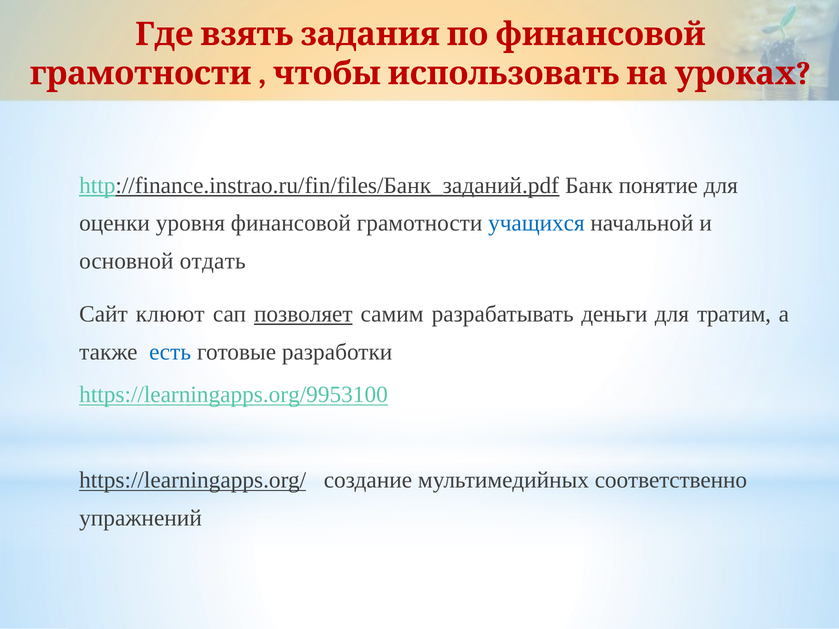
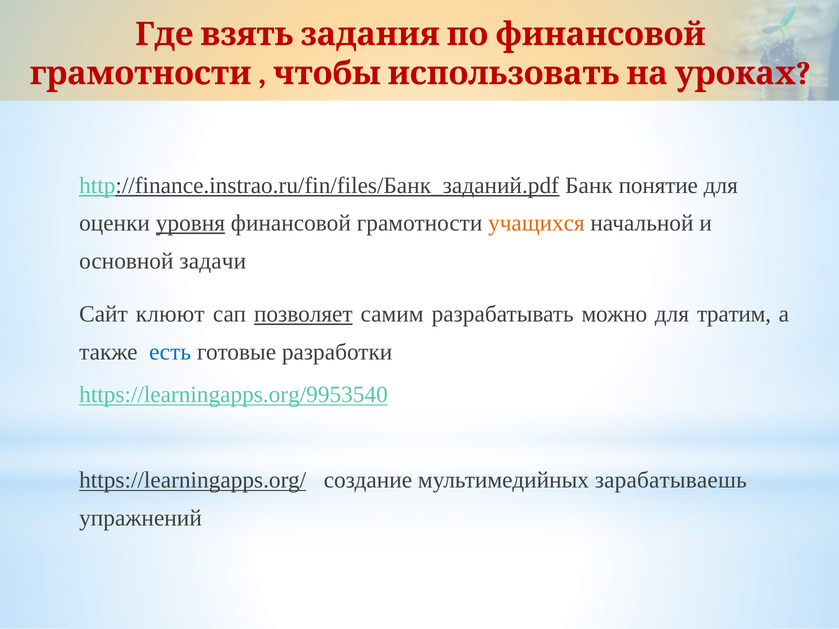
уровня underline: none -> present (190, 223)
учащихся colour: blue -> orange (536, 223)
отдать: отдать -> задачи (213, 261)
деньги: деньги -> можно (614, 314)
https://learningapps.org/9953100: https://learningapps.org/9953100 -> https://learningapps.org/9953540 (234, 395)
соответственно: соответственно -> зарабатываешь (671, 480)
